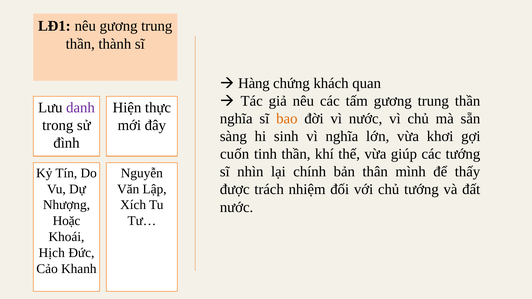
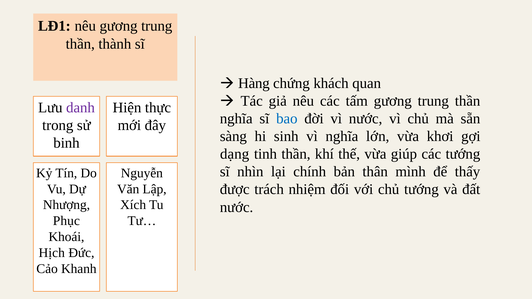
bao colour: orange -> blue (287, 119)
đình: đình -> binh (66, 143)
cuốn: cuốn -> dạng (235, 154)
Hoặc: Hoặc -> Phục (66, 221)
